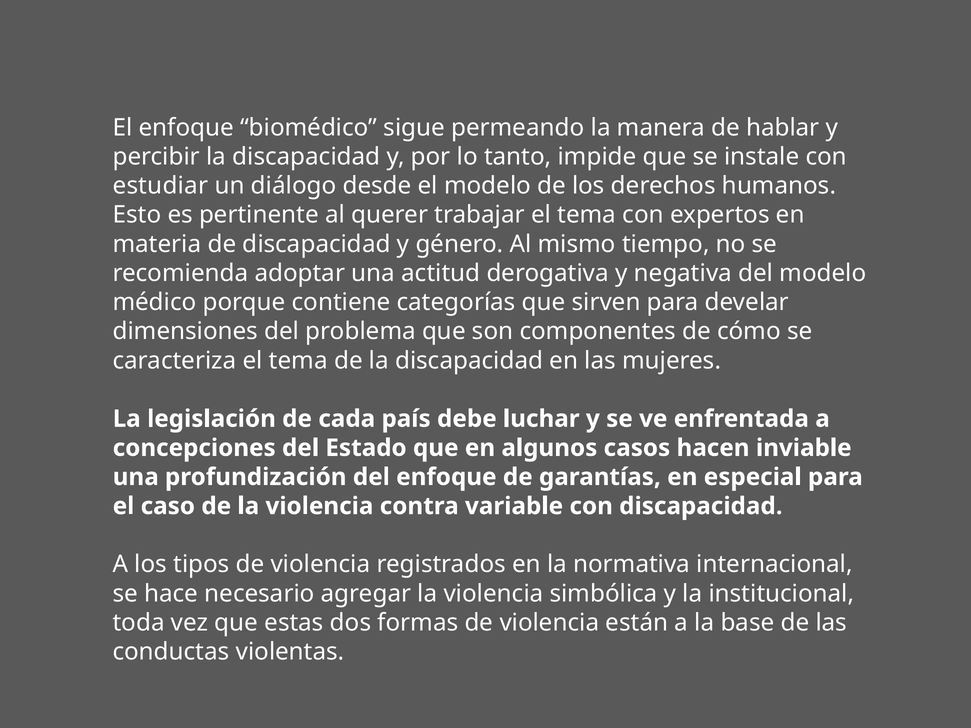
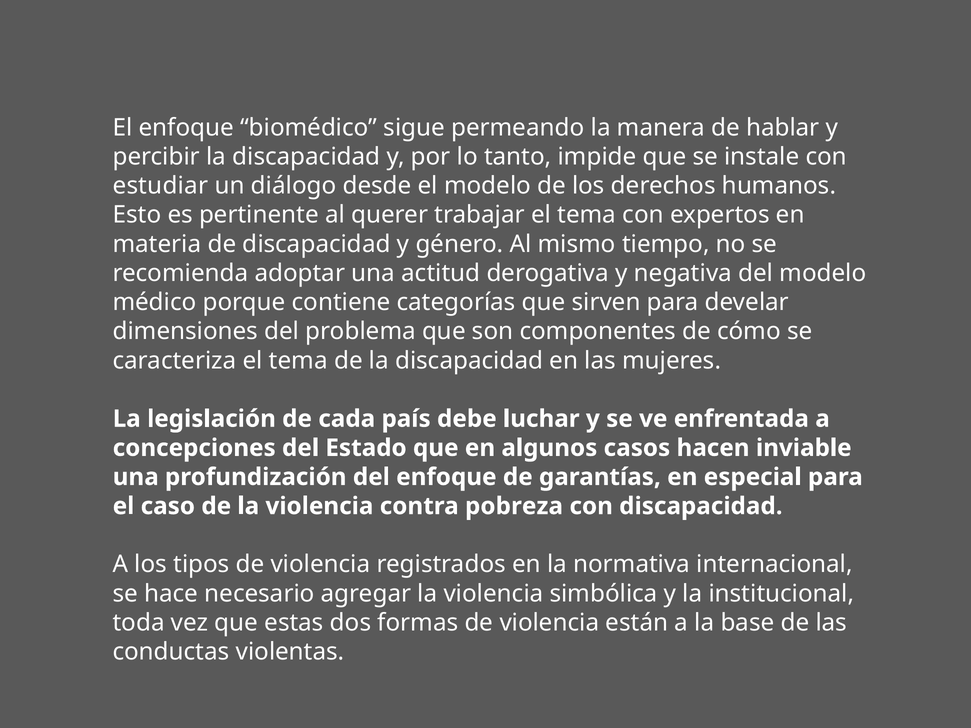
variable: variable -> pobreza (514, 506)
